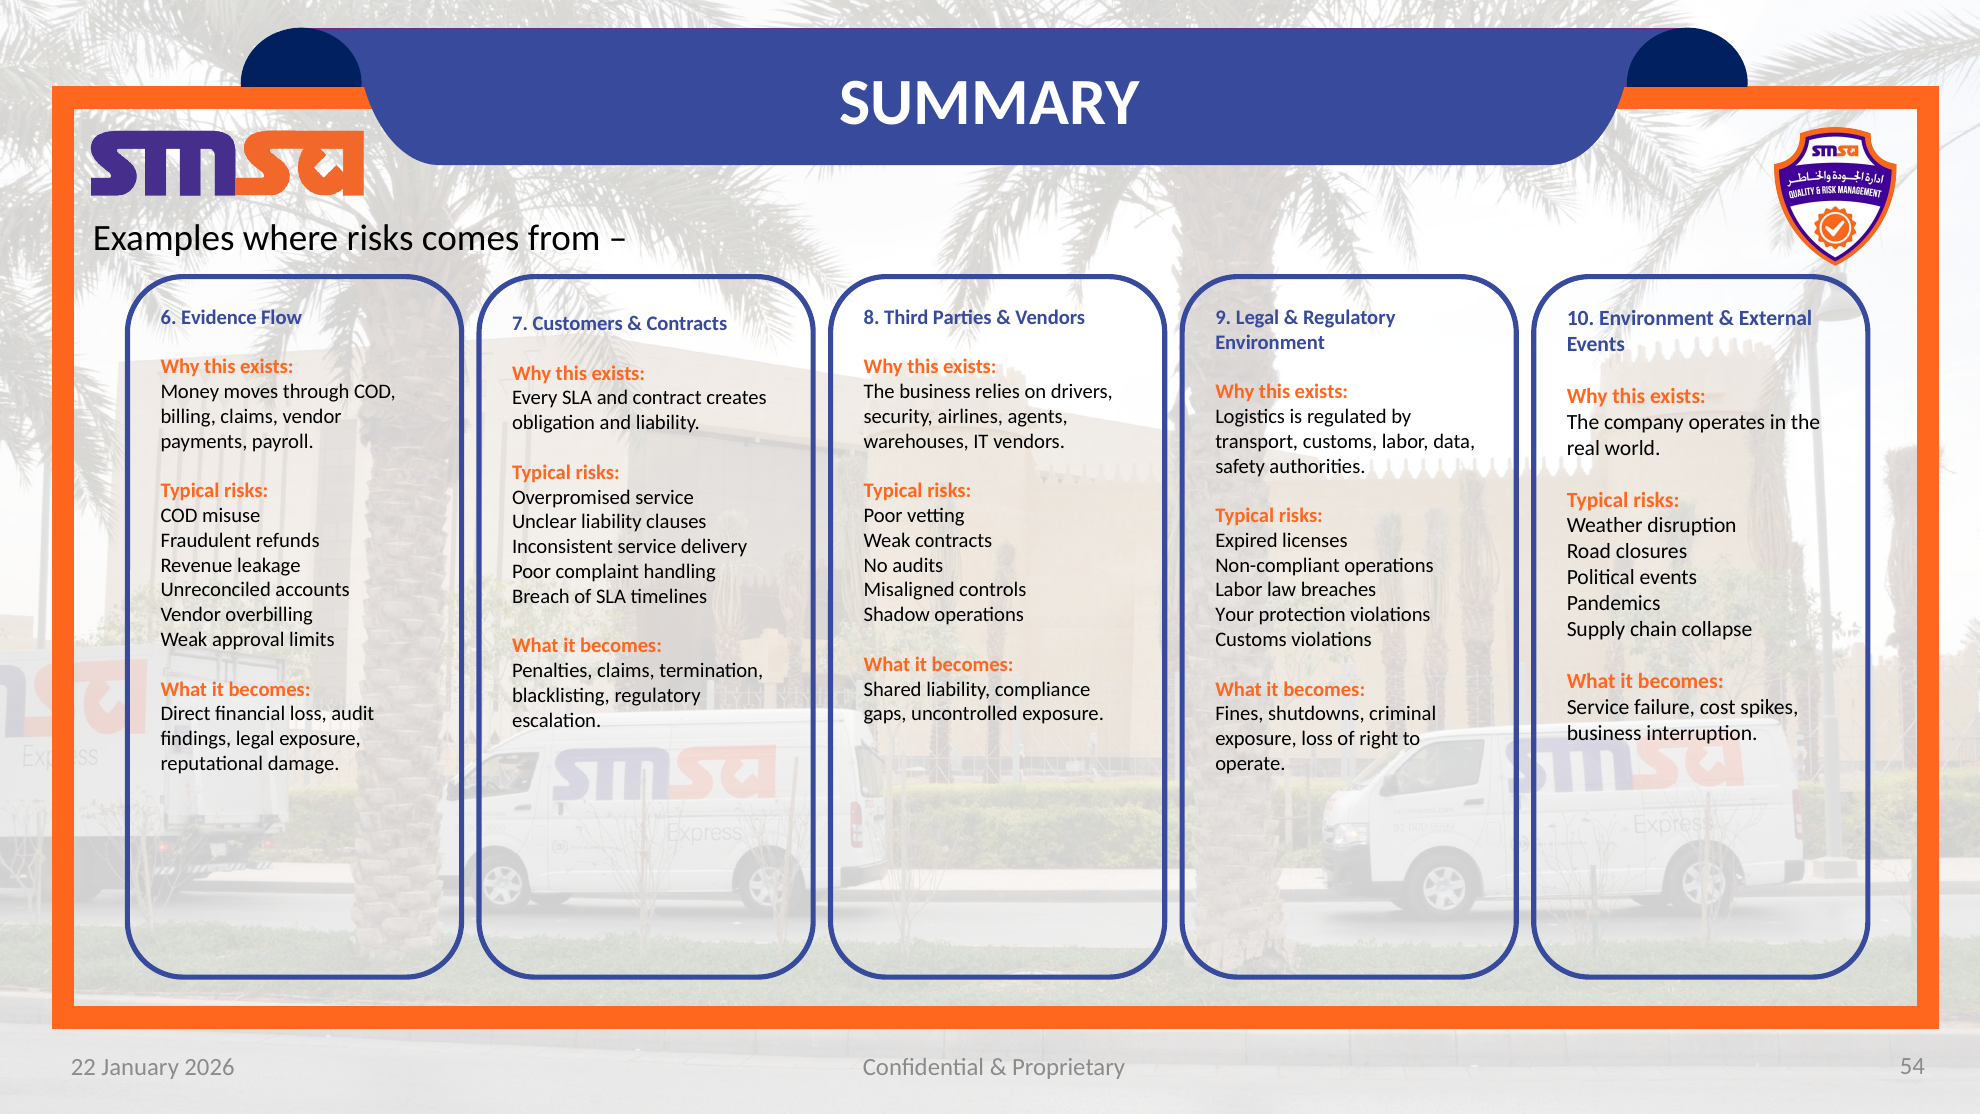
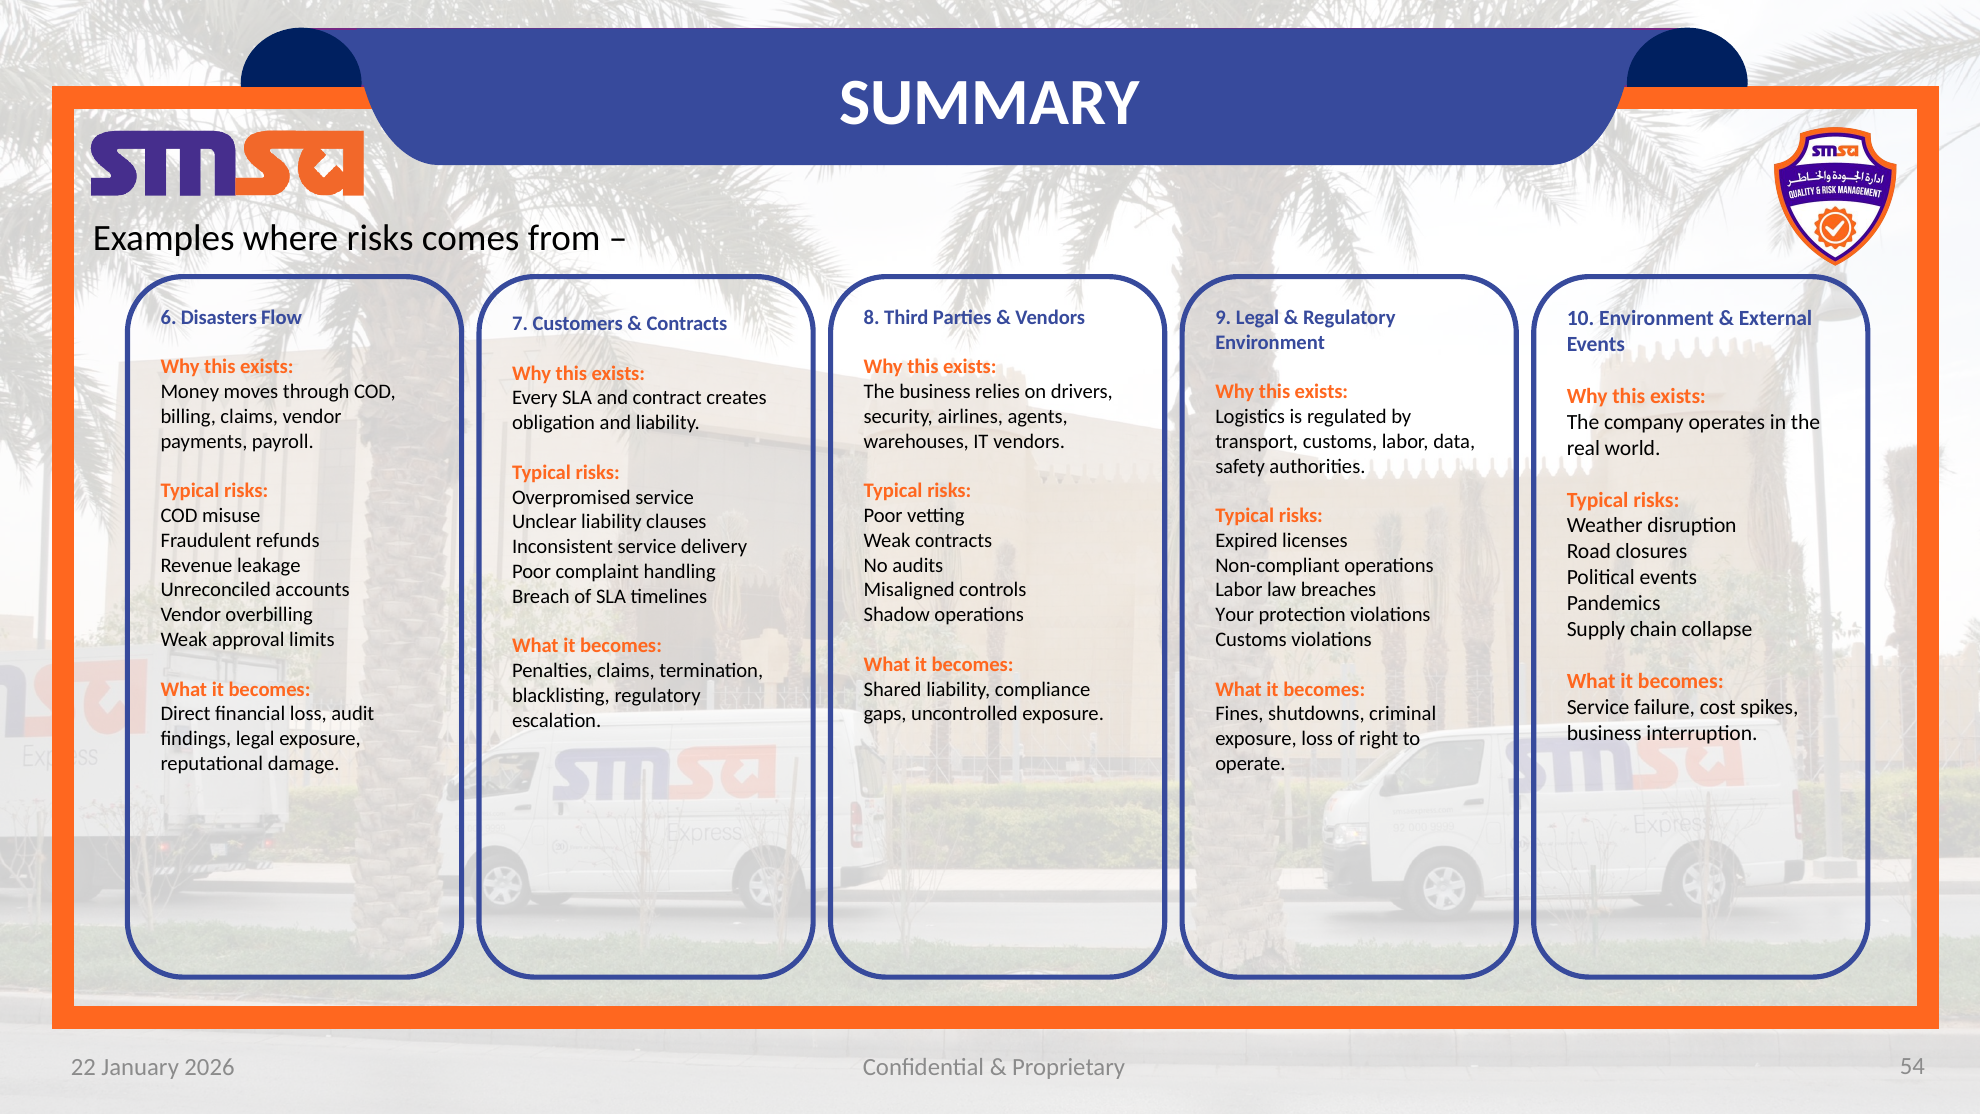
Evidence: Evidence -> Disasters (219, 317)
